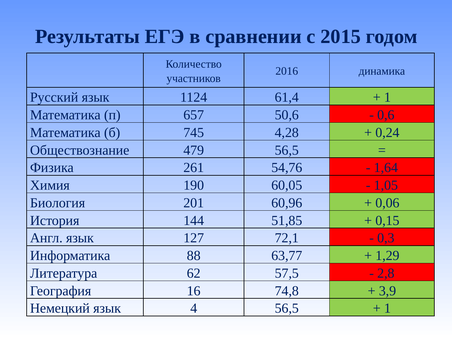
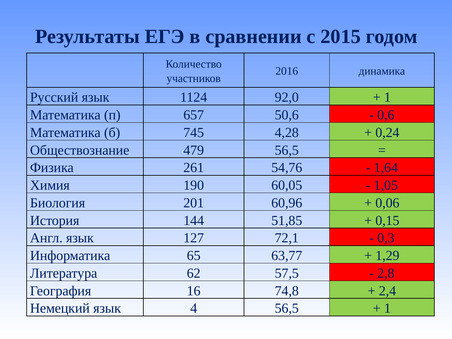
61,4: 61,4 -> 92,0 (287, 97)
88: 88 -> 65 (194, 256)
3,9: 3,9 -> 2,4 (387, 291)
